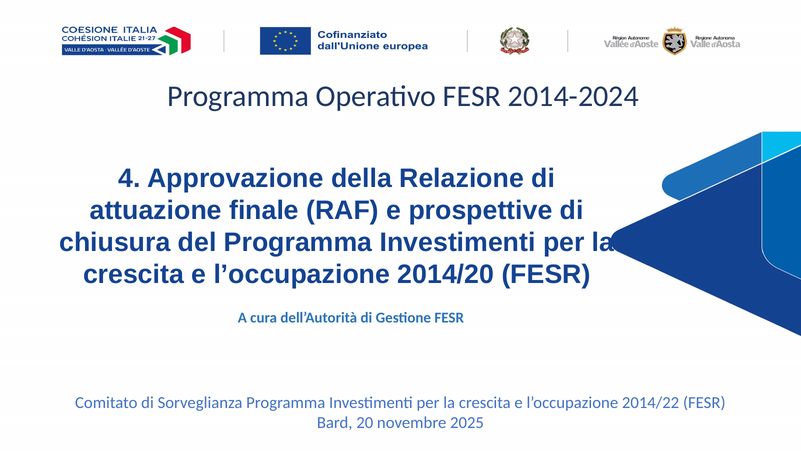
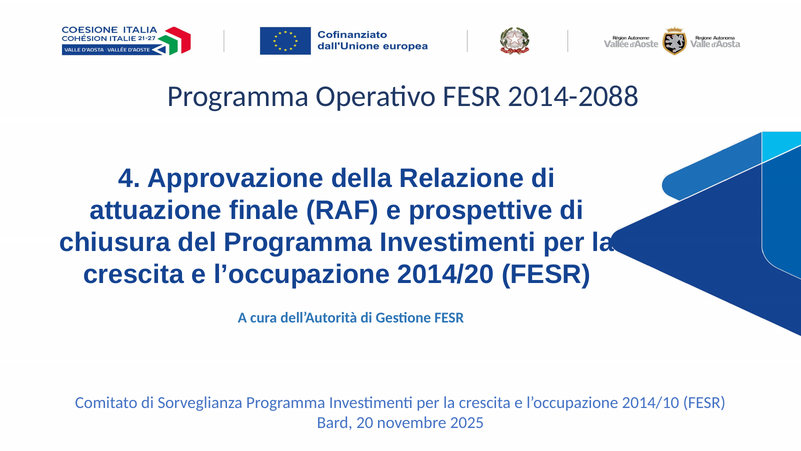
2014-2024: 2014-2024 -> 2014-2088 (573, 96)
2014/22: 2014/22 -> 2014/10 (651, 403)
